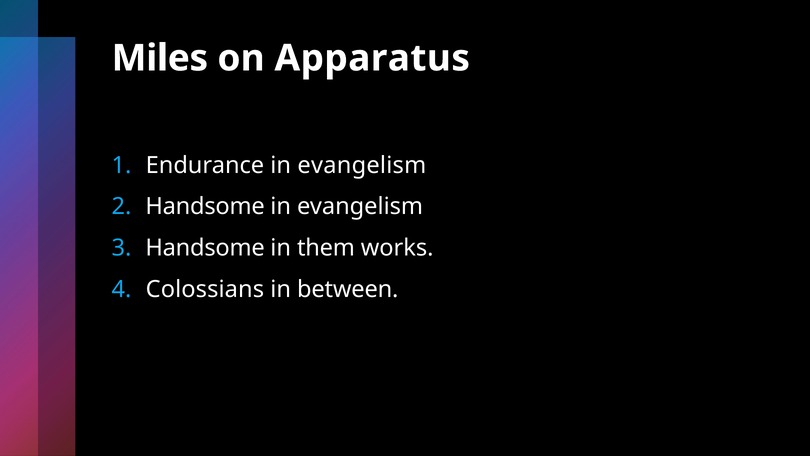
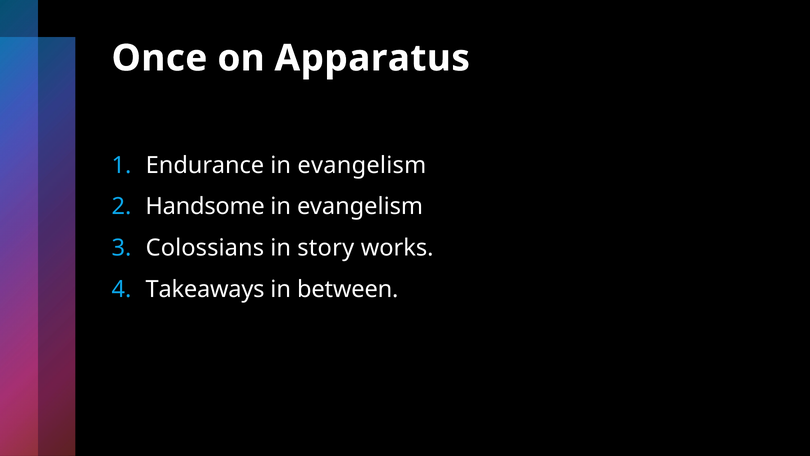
Miles: Miles -> Once (159, 58)
Handsome: Handsome -> Colossians (205, 248)
them: them -> story (326, 248)
Colossians: Colossians -> Takeaways (205, 289)
